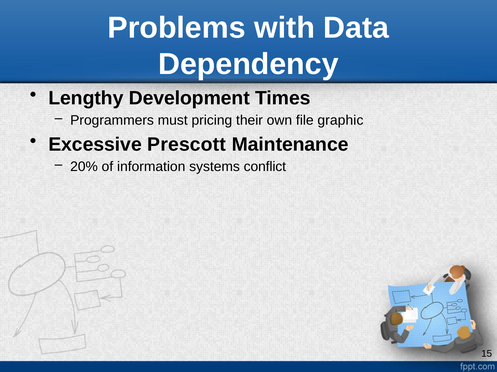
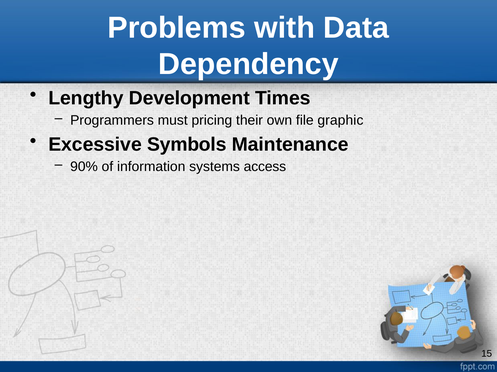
Prescott: Prescott -> Symbols (187, 145)
20%: 20% -> 90% (84, 167)
conflict: conflict -> access (265, 167)
